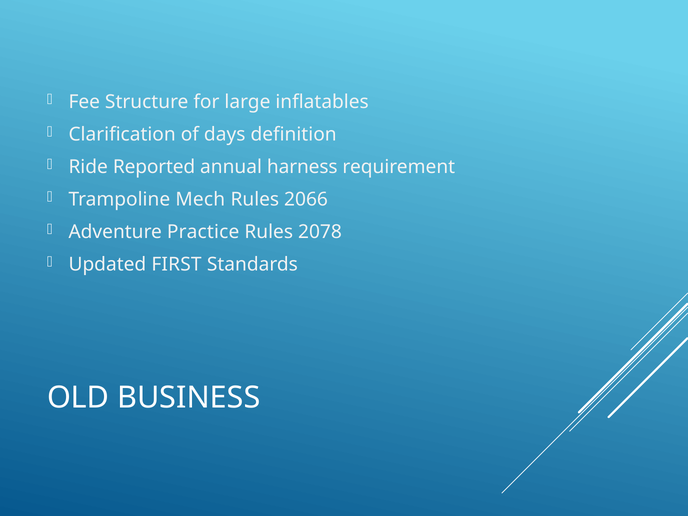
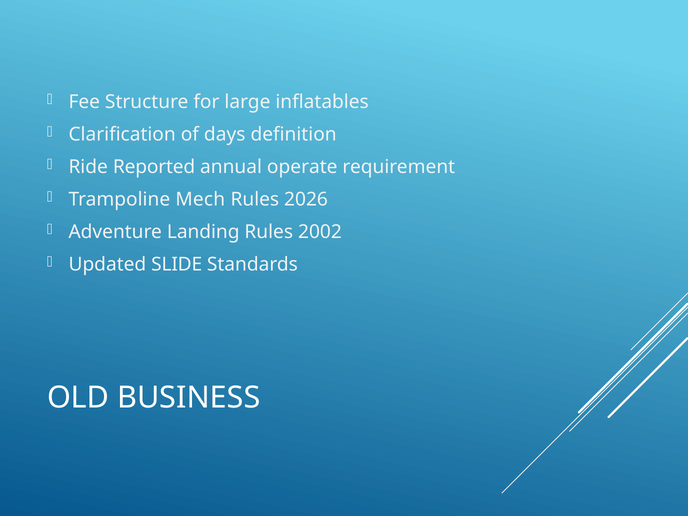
harness: harness -> operate (302, 167)
2066: 2066 -> 2026 (306, 199)
Practice: Practice -> Landing (203, 232)
2078: 2078 -> 2002 (320, 232)
FIRST: FIRST -> SLIDE (177, 264)
